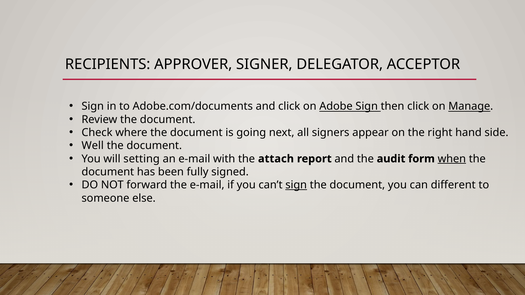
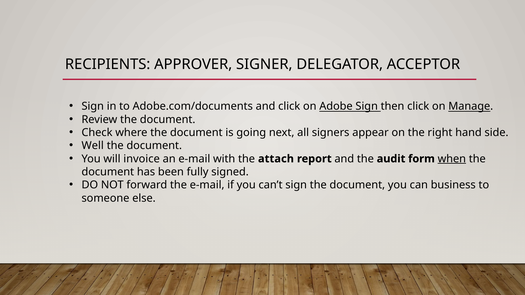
setting: setting -> invoice (142, 159)
sign underline: present -> none (296, 185)
different: different -> business (453, 185)
